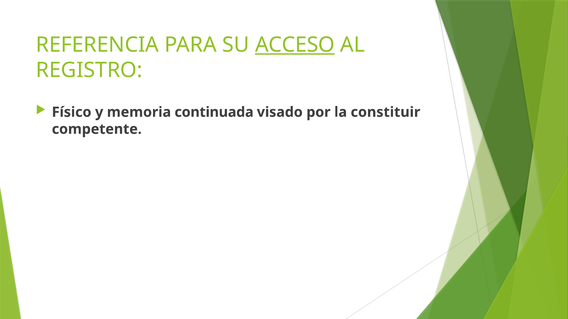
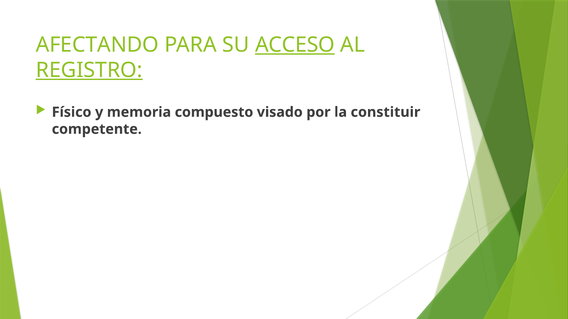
REFERENCIA: REFERENCIA -> AFECTANDO (97, 45)
REGISTRO underline: none -> present (89, 70)
continuada: continuada -> compuesto (214, 112)
